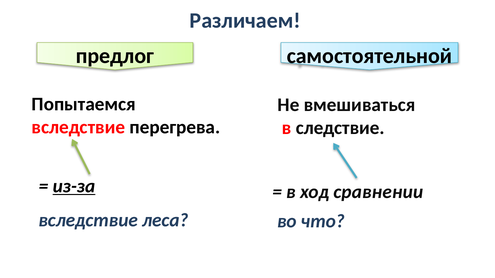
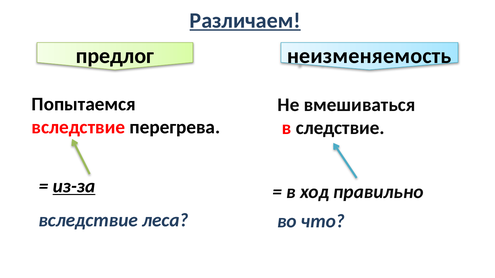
Различаем underline: none -> present (245, 21)
самостоятельной: самостоятельной -> неизменяемость (369, 56)
сравнении: сравнении -> правильно (378, 192)
